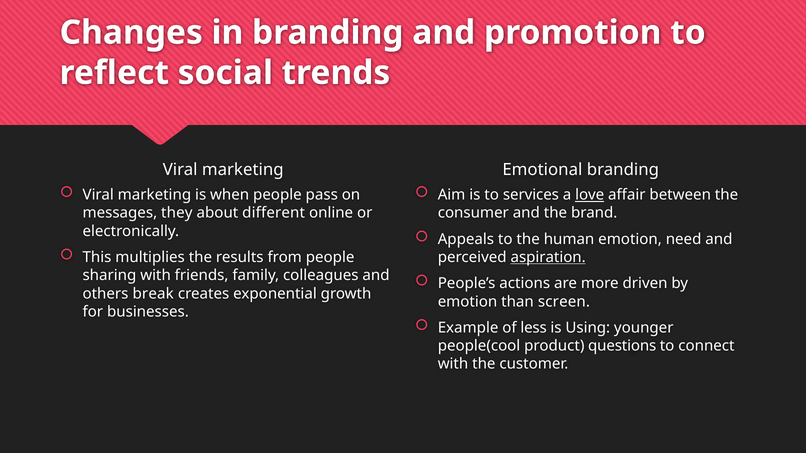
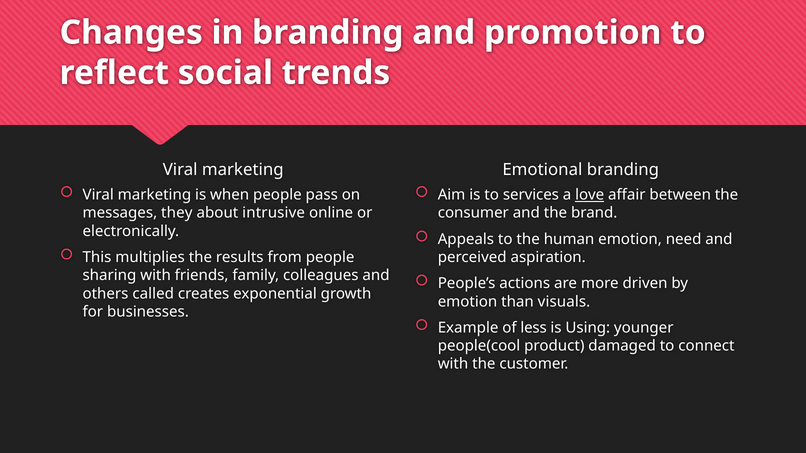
different: different -> intrusive (274, 213)
aspiration underline: present -> none (548, 257)
break: break -> called (153, 294)
screen: screen -> visuals (564, 302)
questions: questions -> damaged (622, 346)
